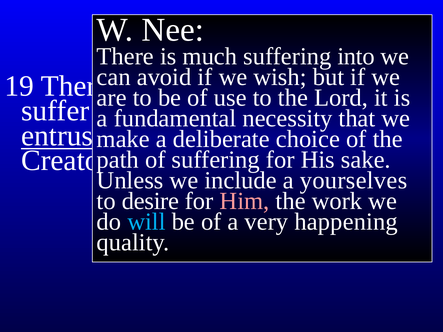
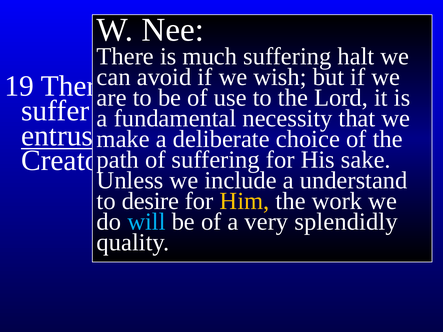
into: into -> halt (356, 56)
yourselves: yourselves -> understand (354, 181)
Him colour: pink -> yellow (245, 201)
happening: happening -> splendidly (346, 222)
